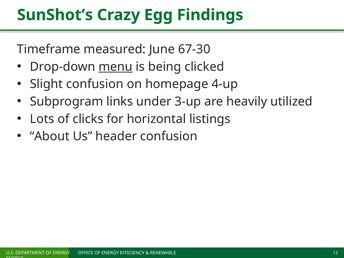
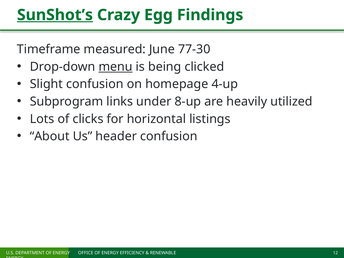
SunShot’s underline: none -> present (55, 15)
67-30: 67-30 -> 77-30 (194, 49)
3-up: 3-up -> 8-up (188, 102)
